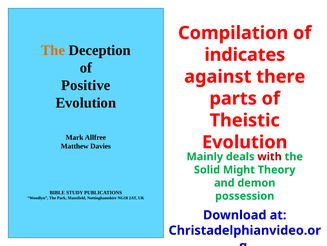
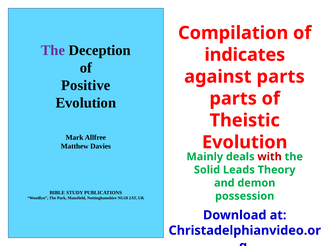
The colour: orange -> purple (53, 50)
against there: there -> parts (281, 76)
Might: Might -> Leads (239, 169)
